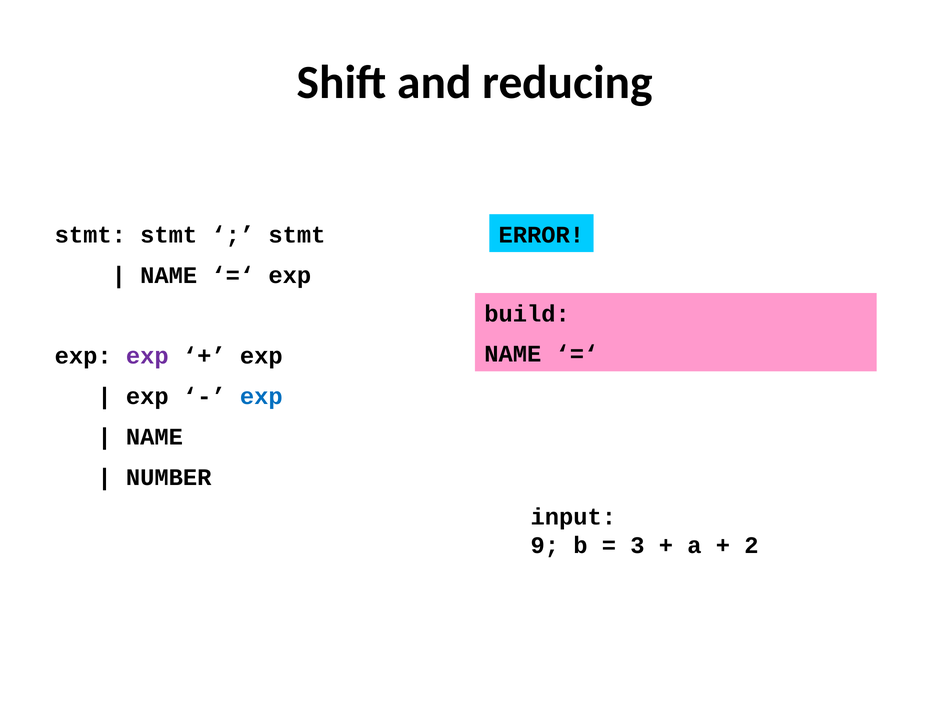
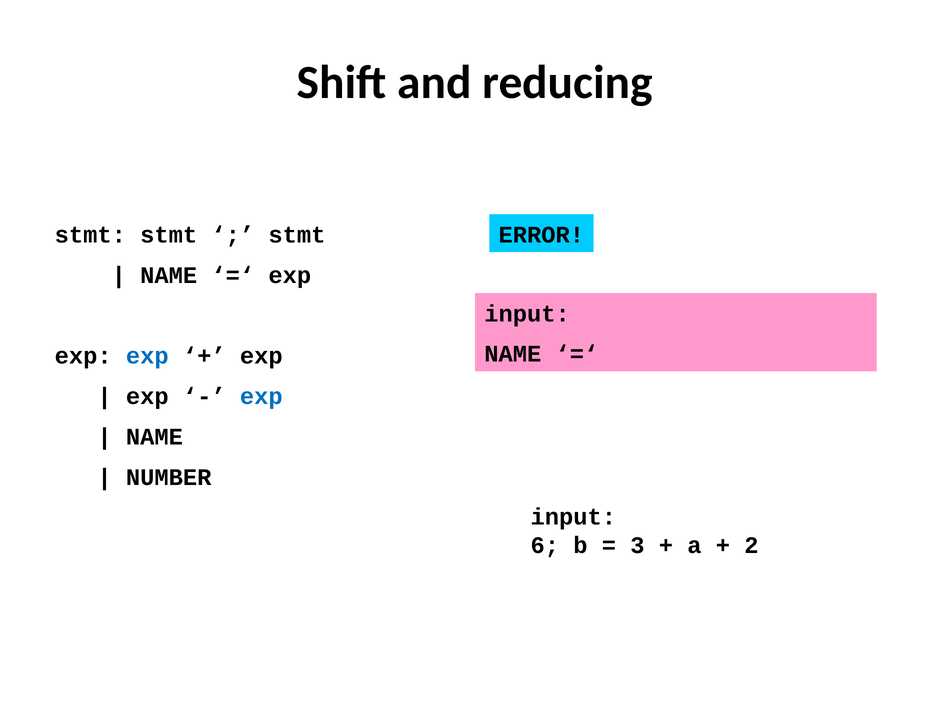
build: build -> input (527, 313)
exp colour: purple -> blue (147, 356)
9: 9 -> 6 (545, 545)
